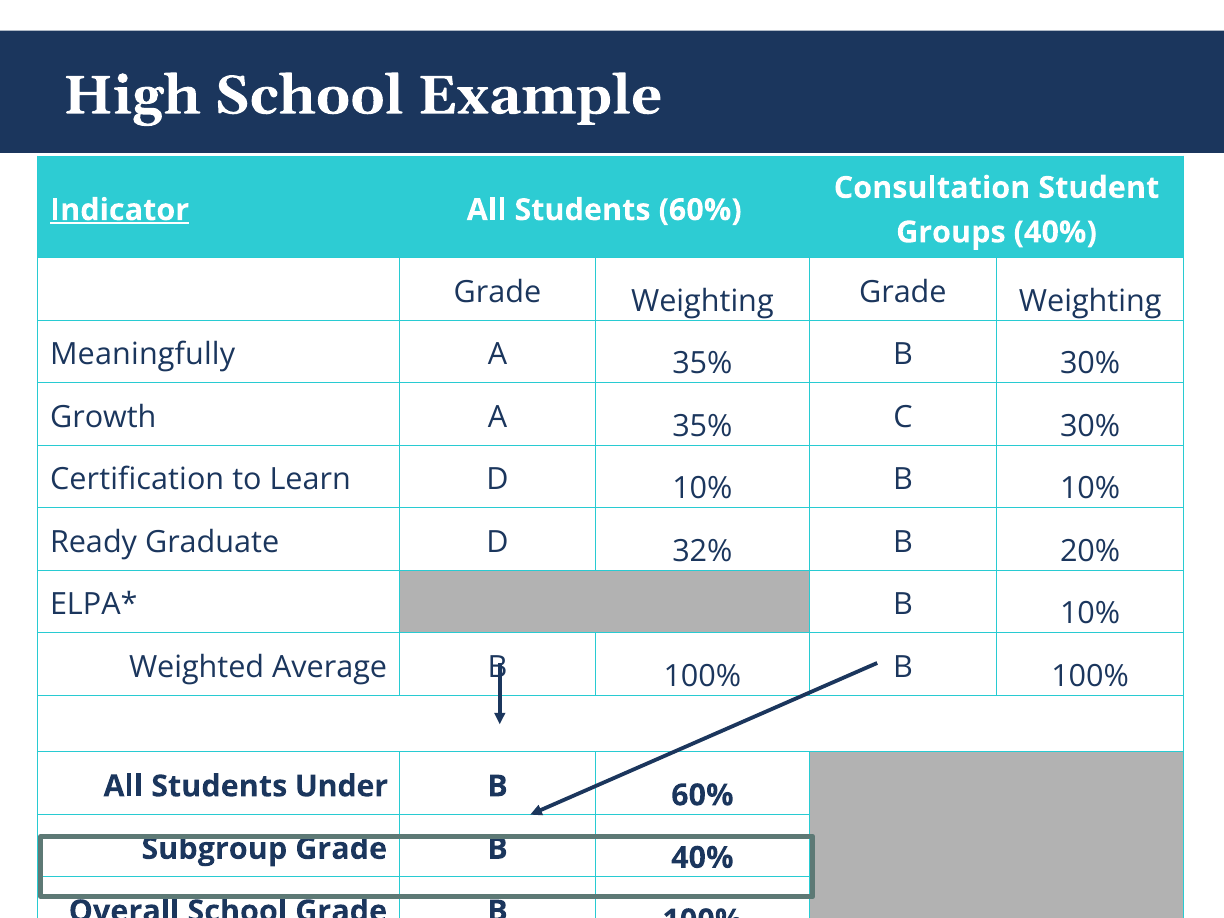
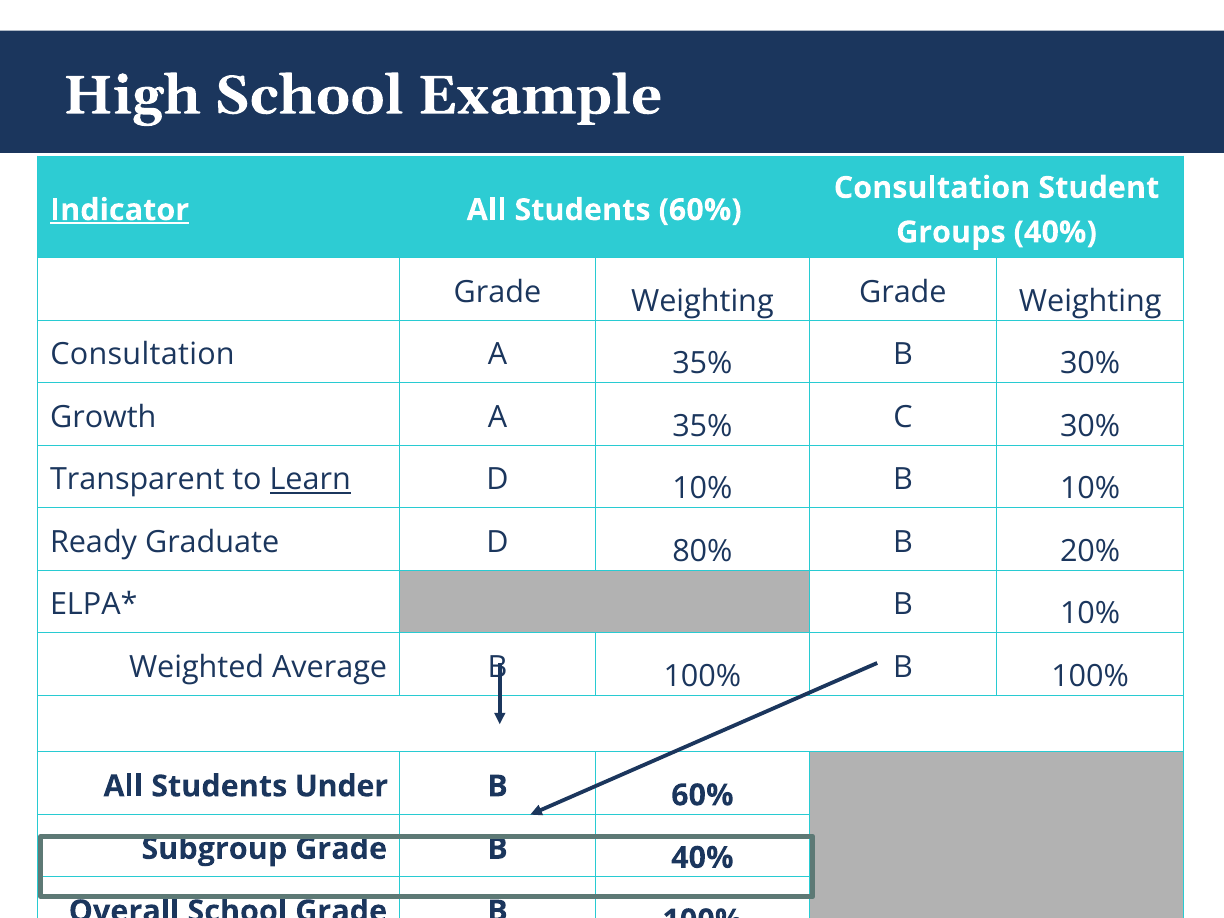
Meaningfully: Meaningfully -> Consultation (143, 354)
Certification: Certification -> Transparent (137, 480)
Learn underline: none -> present (310, 480)
32%: 32% -> 80% (702, 551)
